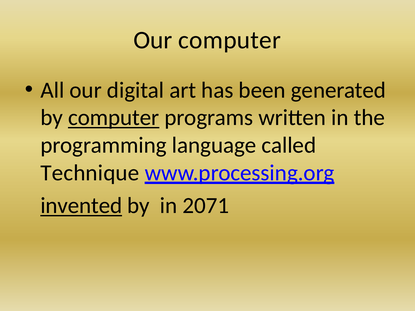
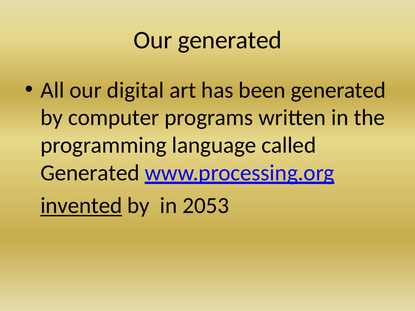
Our computer: computer -> generated (230, 40)
computer underline: present -> none (114, 118)
Technique: Technique -> Generated (90, 173)
2071: 2071 -> 2053 (206, 206)
